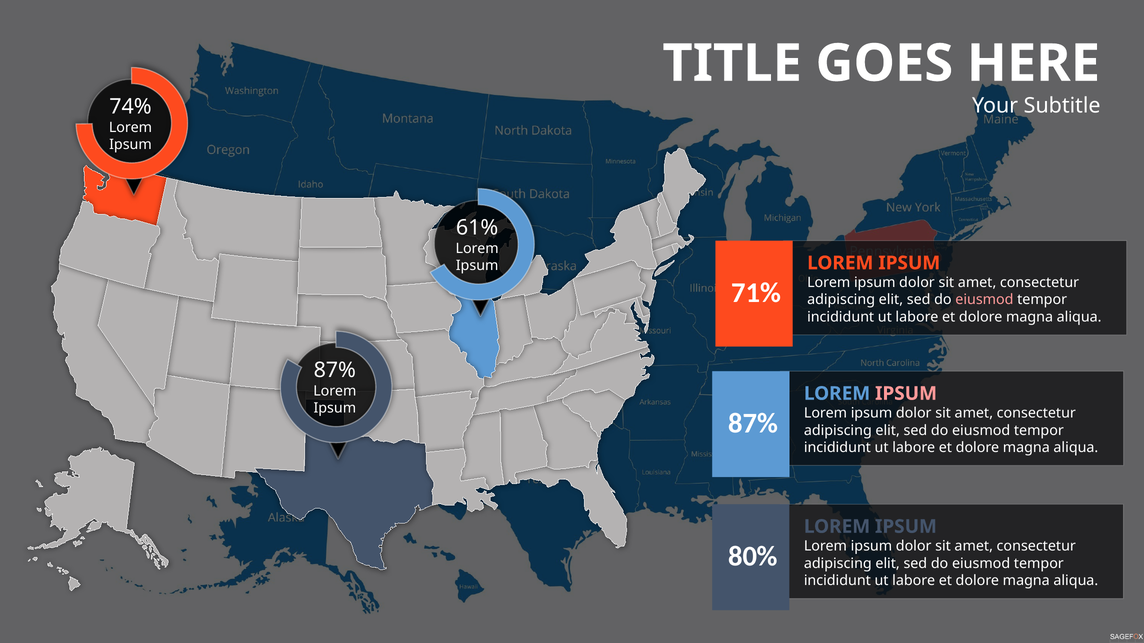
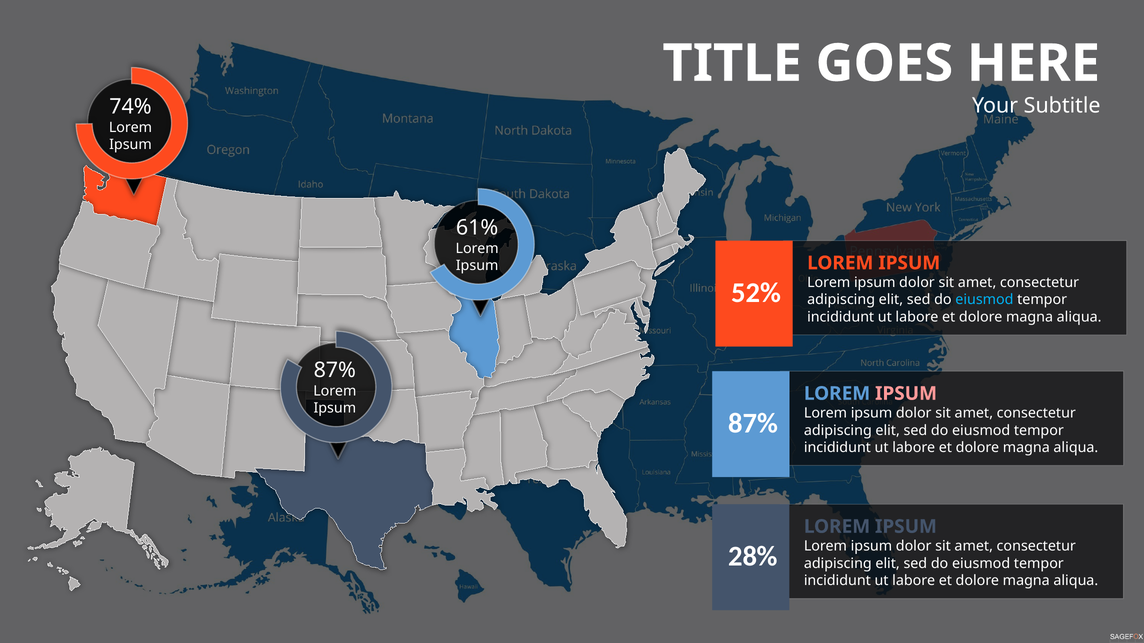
71%: 71% -> 52% (756, 293)
eiusmod colour: pink -> light blue (984, 300)
80%: 80% -> 28% (753, 557)
